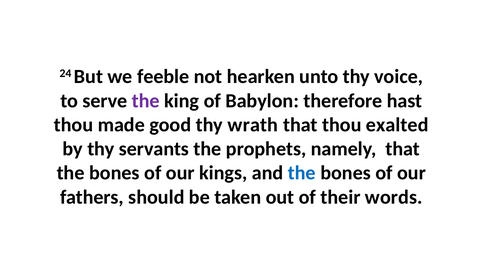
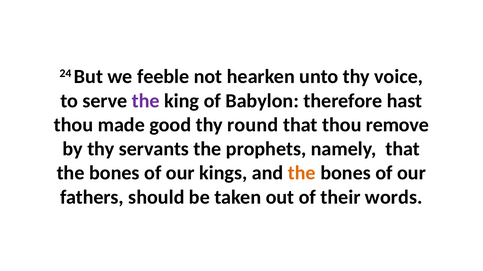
wrath: wrath -> round (253, 125)
exalted: exalted -> remove (397, 125)
the colour: blue -> orange (302, 173)
